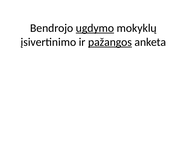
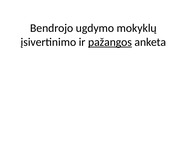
ugdymo underline: present -> none (95, 28)
